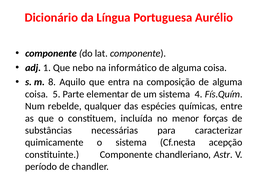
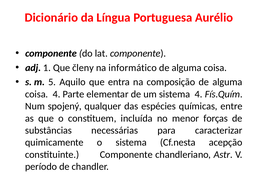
nebo: nebo -> členy (83, 68)
8: 8 -> 5 (52, 82)
coisa 5: 5 -> 4 (57, 94)
rebelde: rebelde -> spojený (65, 106)
